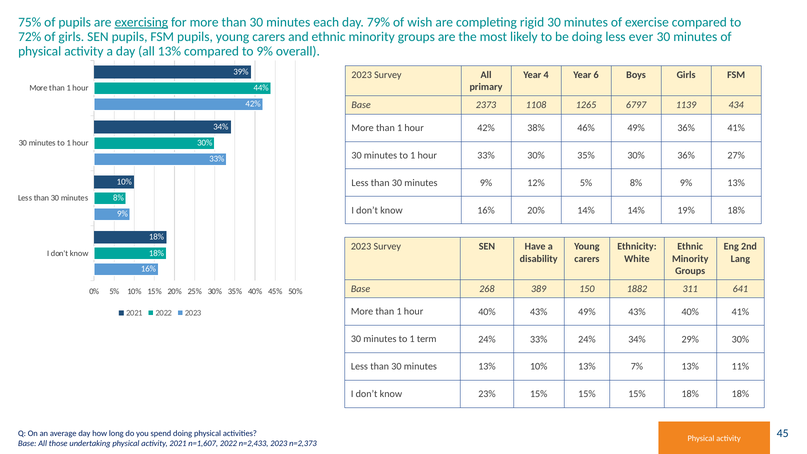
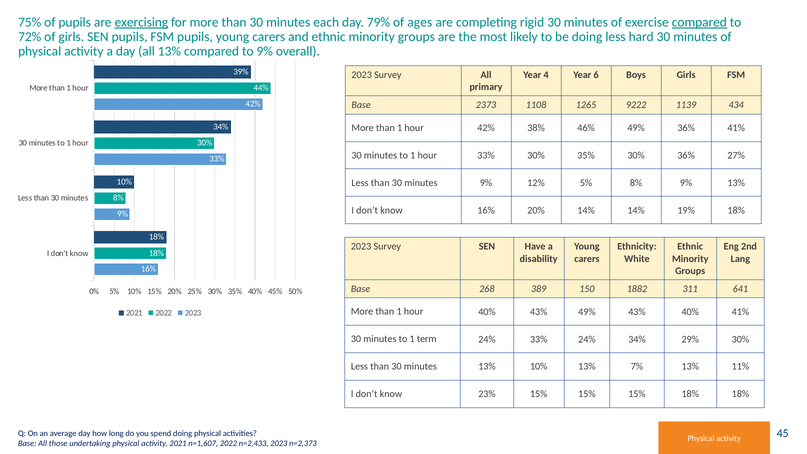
wish: wish -> ages (420, 22)
compared underline: none -> present (699, 22)
ever: ever -> hard (641, 37)
6797: 6797 -> 9222 (636, 105)
